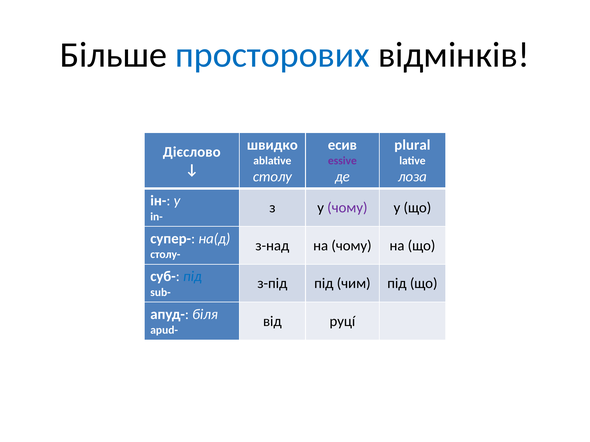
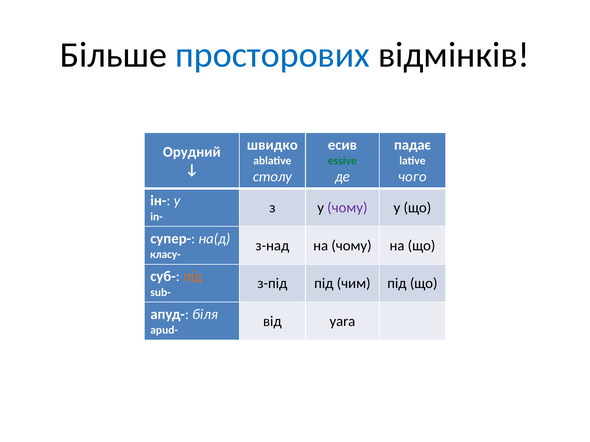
plural: plural -> падає (412, 145)
Дієслово: Дієслово -> Орудний (192, 152)
essive colour: purple -> green (342, 161)
лоза: лоза -> чого (412, 177)
столу-: столу- -> класу- (165, 255)
під colour: blue -> orange (192, 277)
руцí: руцí -> yara (342, 322)
